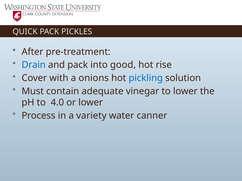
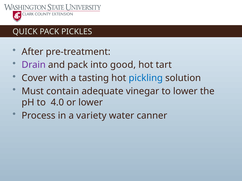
Drain colour: blue -> purple (34, 65)
rise: rise -> tart (164, 65)
onions: onions -> tasting (94, 78)
